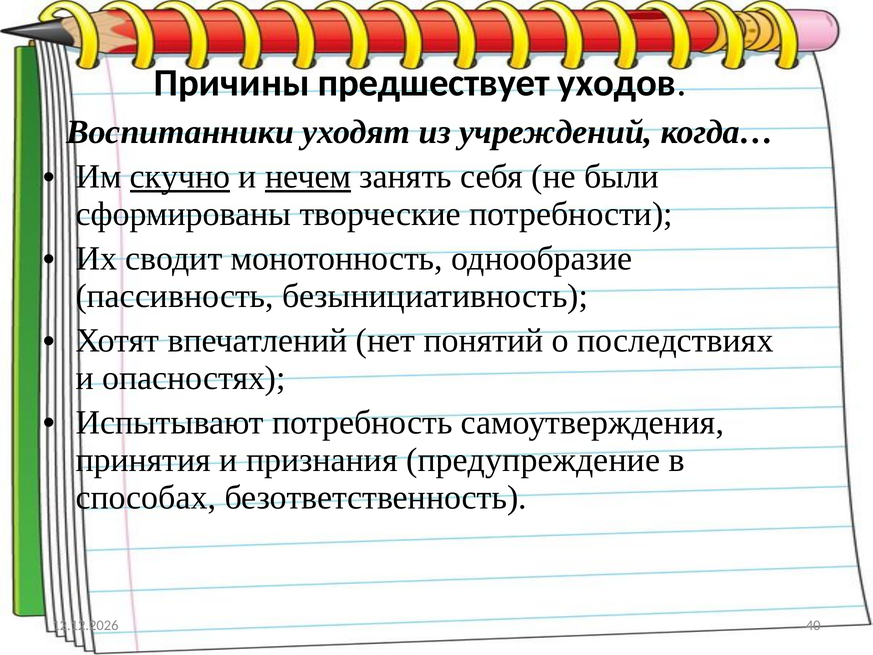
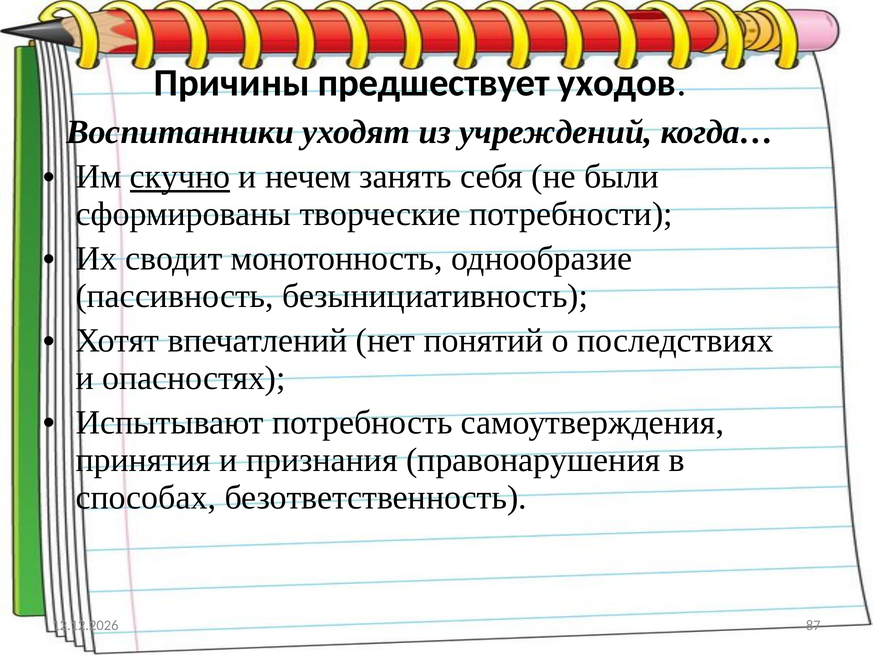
нечем underline: present -> none (308, 177)
предупреждение: предупреждение -> правонарушения (533, 460)
40: 40 -> 87 (813, 625)
